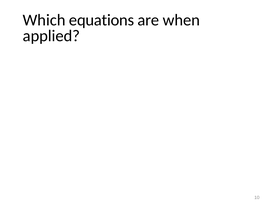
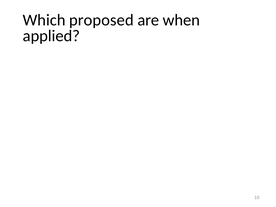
equations: equations -> proposed (101, 20)
